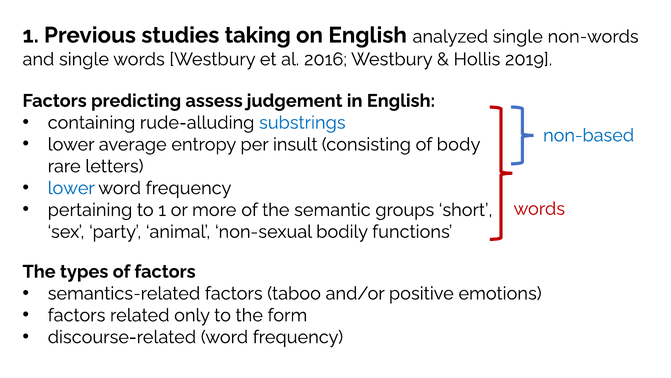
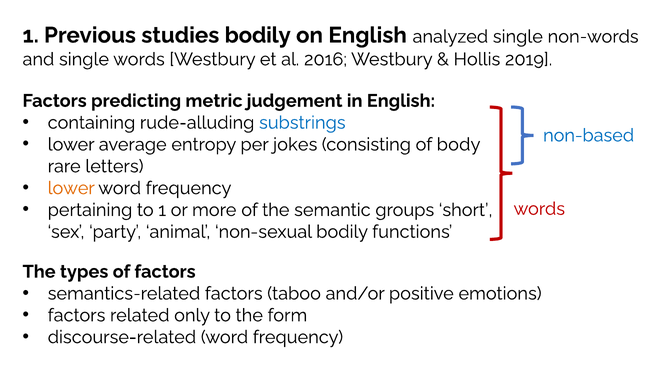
studies taking: taking -> bodily (258, 35)
assess: assess -> metric (214, 101)
insult: insult -> jokes (295, 144)
lower colour: blue -> orange (71, 188)
